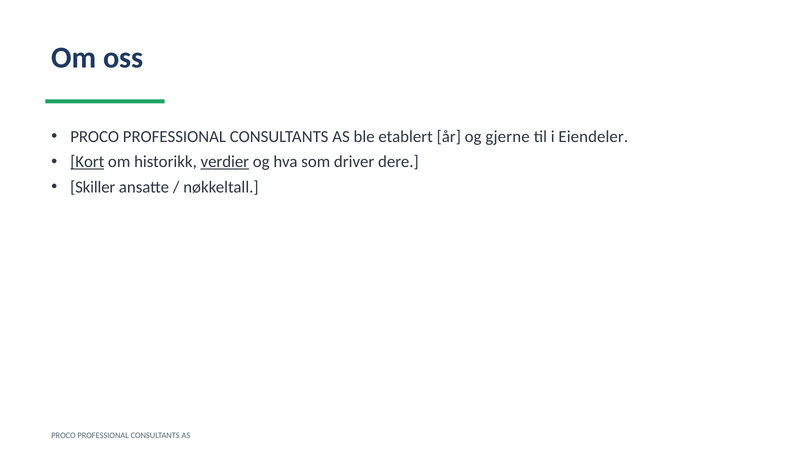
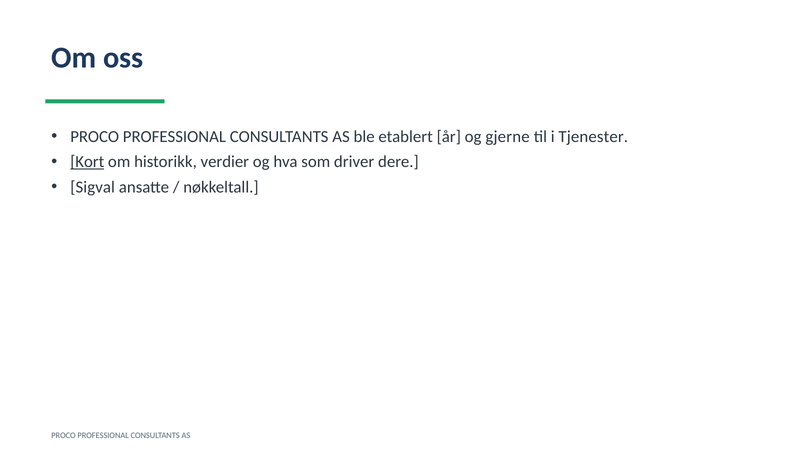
Eiendeler: Eiendeler -> Tjenester (593, 137)
verdier underline: present -> none (225, 162)
Skiller: Skiller -> Sigval (93, 187)
